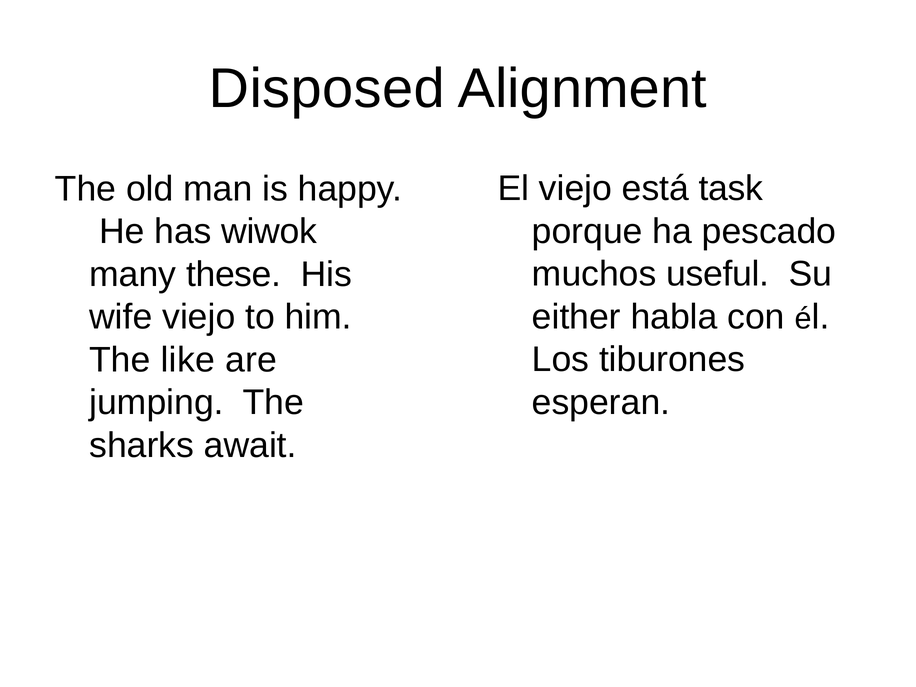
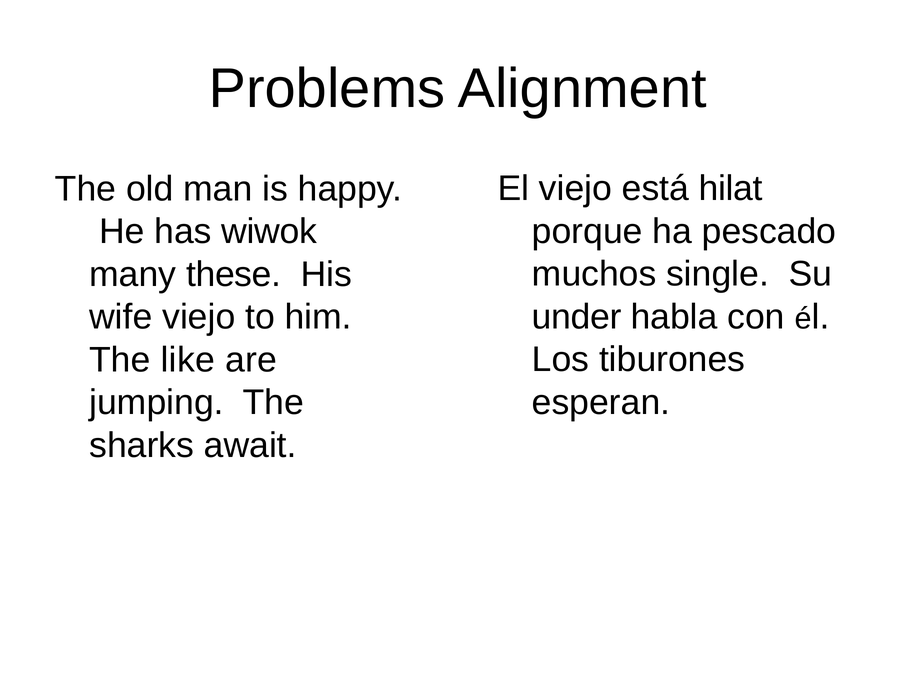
Disposed: Disposed -> Problems (327, 89)
task: task -> hilat (731, 189)
useful: useful -> single (718, 274)
either: either -> under (577, 317)
